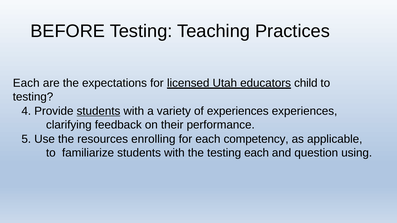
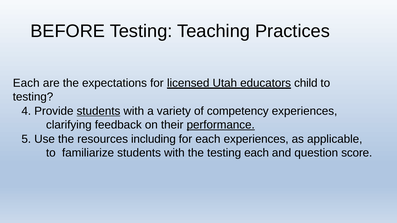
of experiences: experiences -> competency (238, 111)
performance underline: none -> present (221, 125)
enrolling: enrolling -> including (153, 139)
each competency: competency -> experiences (256, 139)
using: using -> score (357, 153)
